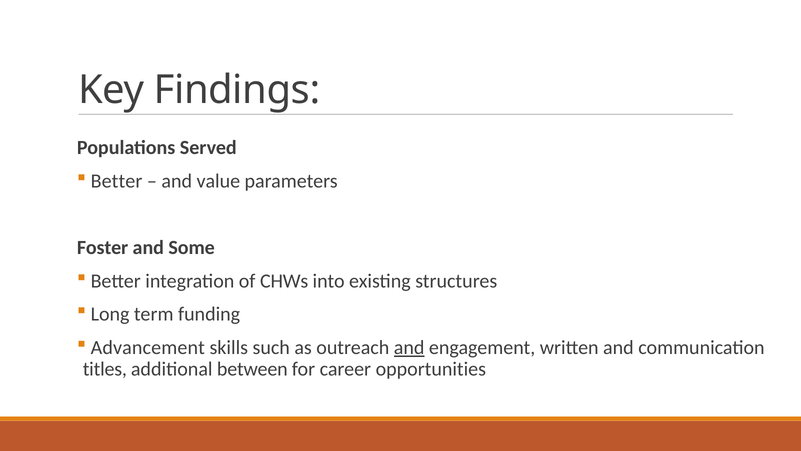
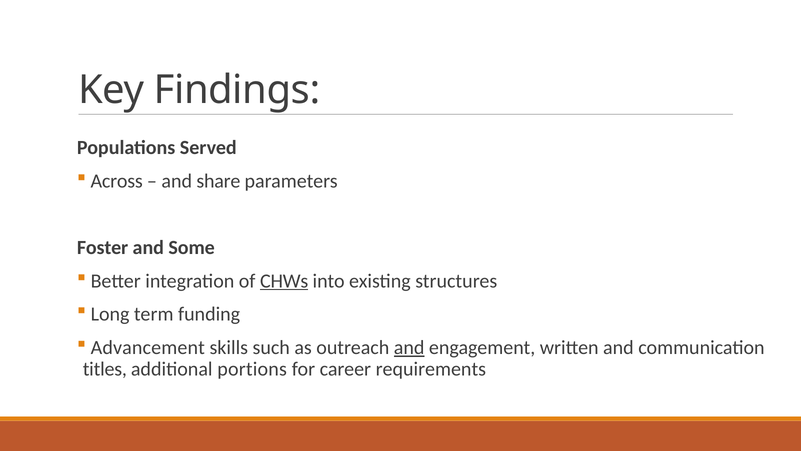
Better: Better -> Across (117, 181)
value: value -> share (218, 181)
CHWs underline: none -> present (284, 281)
between: between -> portions (252, 369)
opportunities: opportunities -> requirements (431, 369)
